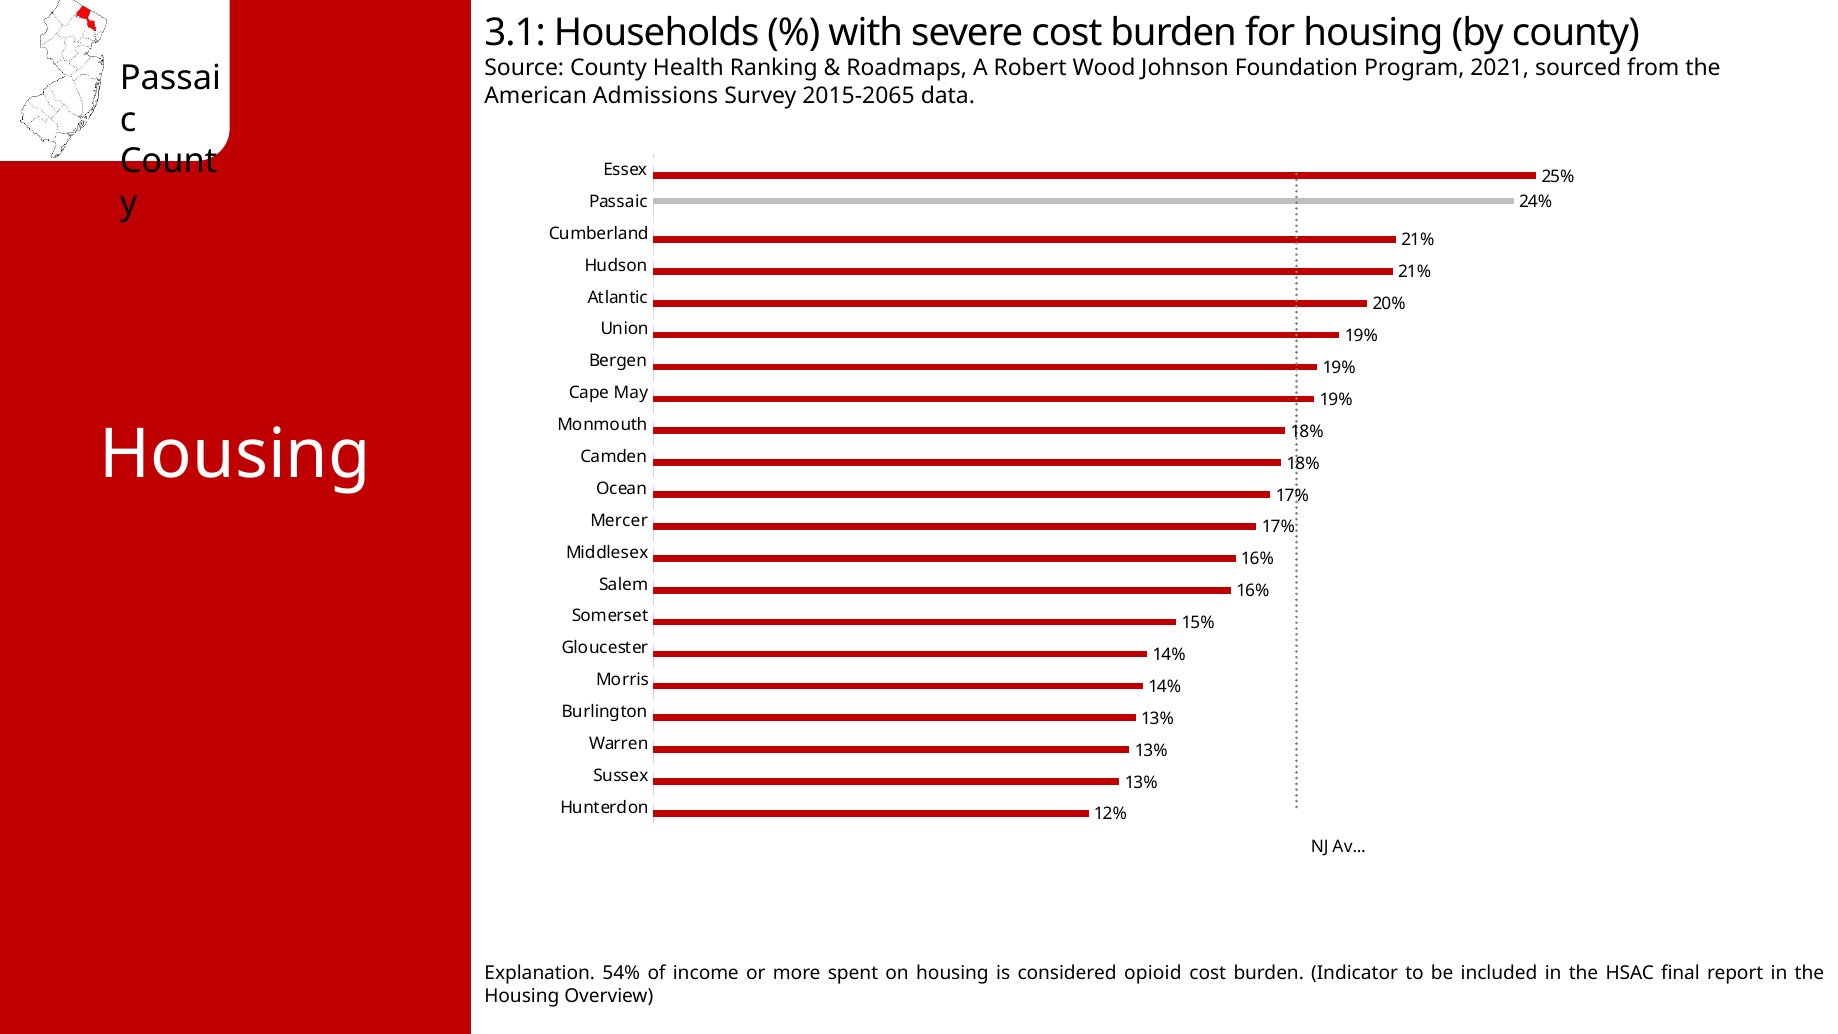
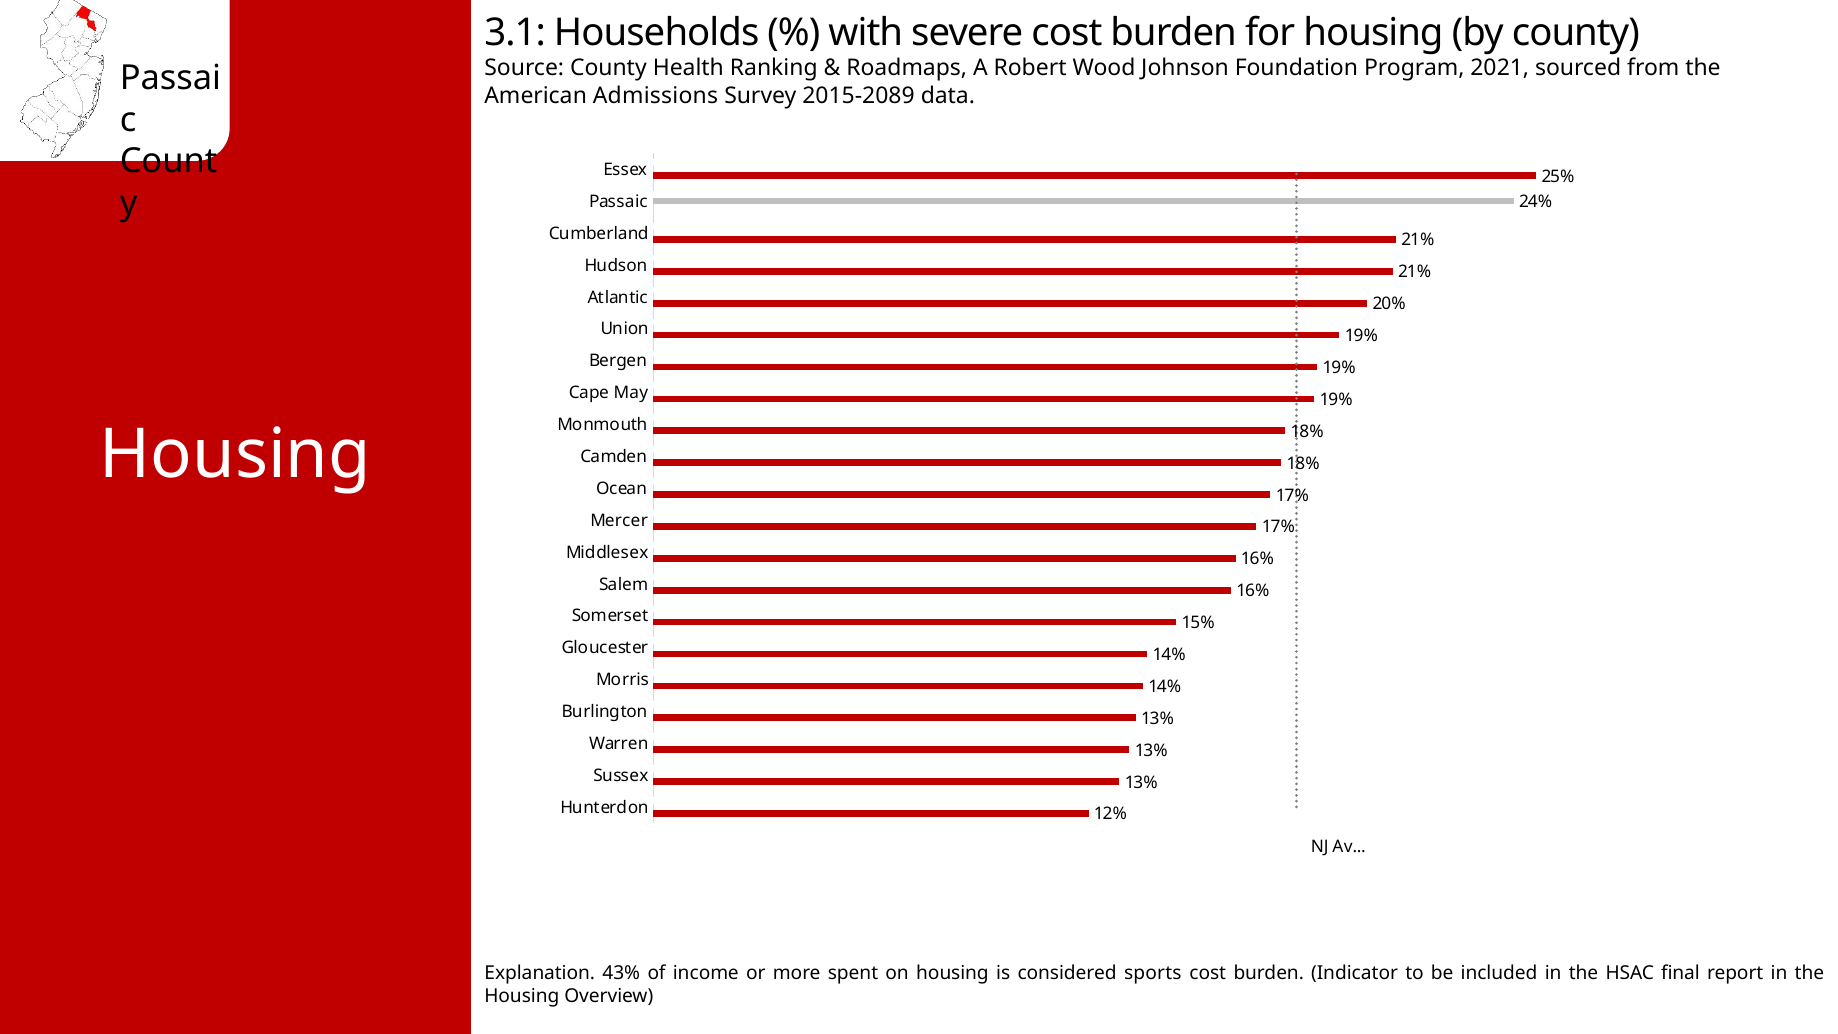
2015-2065: 2015-2065 -> 2015-2089 (859, 96)
54%: 54% -> 43% (621, 973)
opioid: opioid -> sports (1153, 973)
